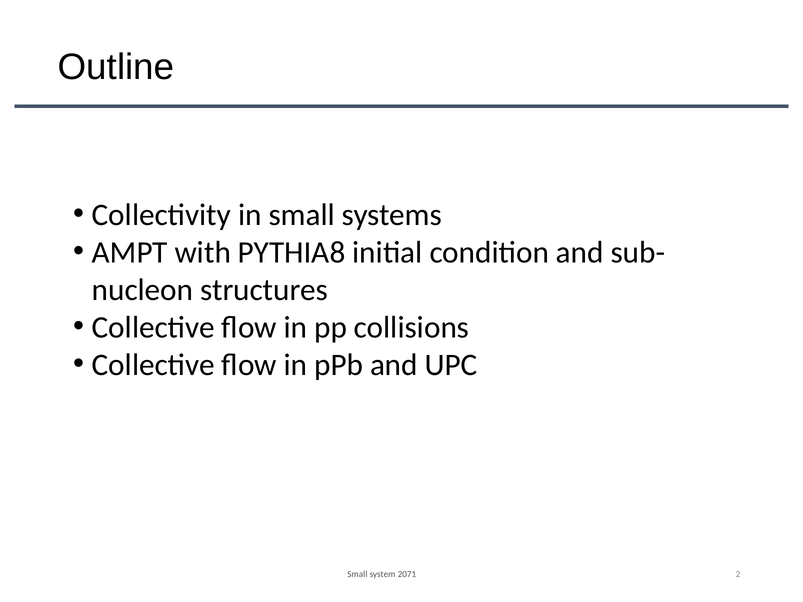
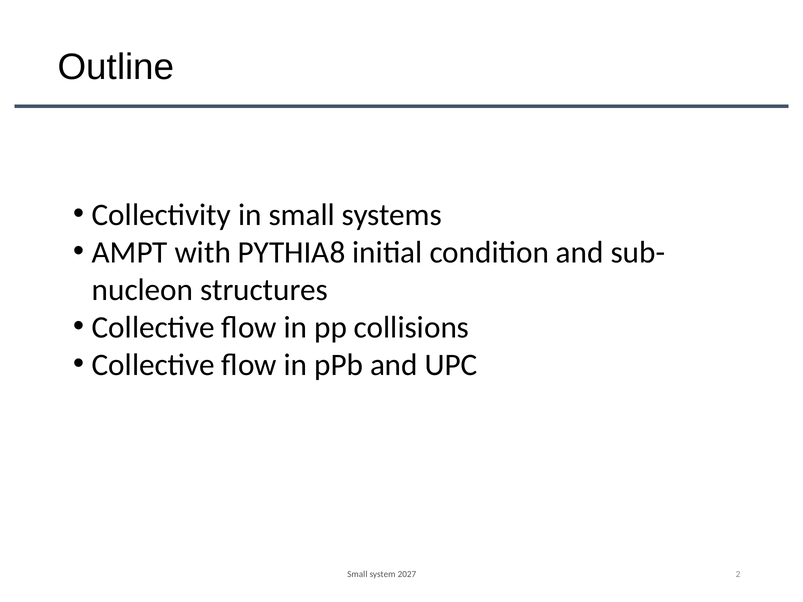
2071: 2071 -> 2027 (407, 575)
